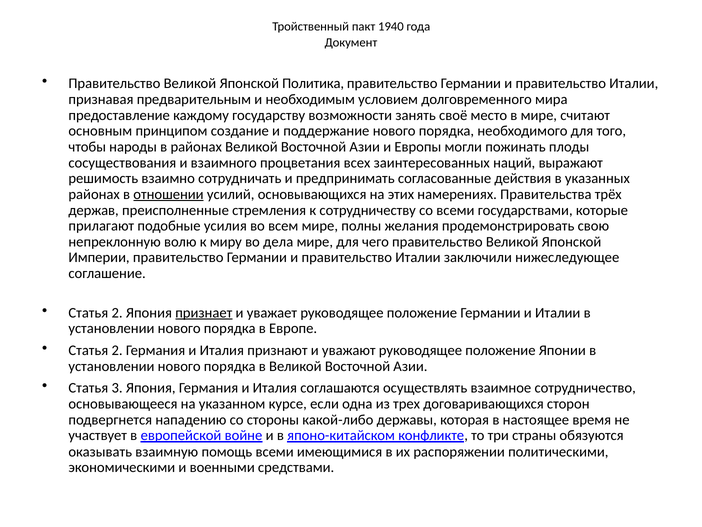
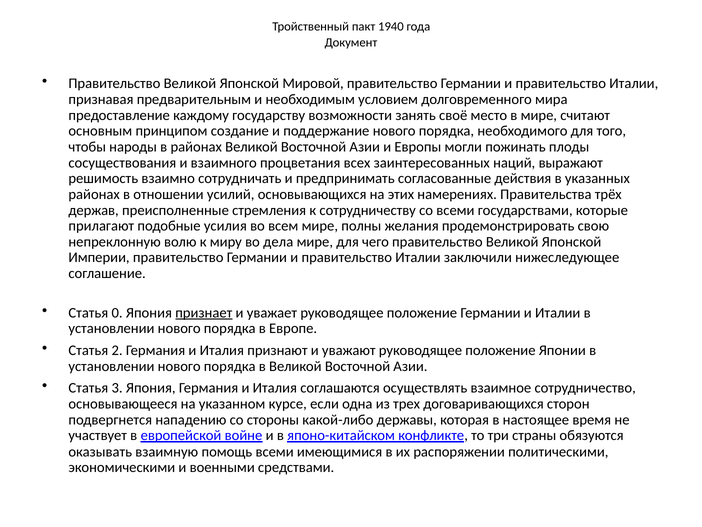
Политика: Политика -> Мировой (313, 84)
отношении underline: present -> none (168, 194)
2: 2 -> 0 (117, 313)
